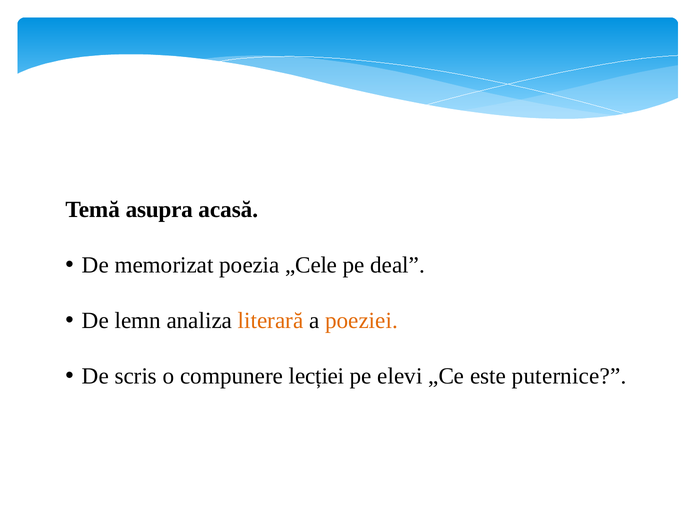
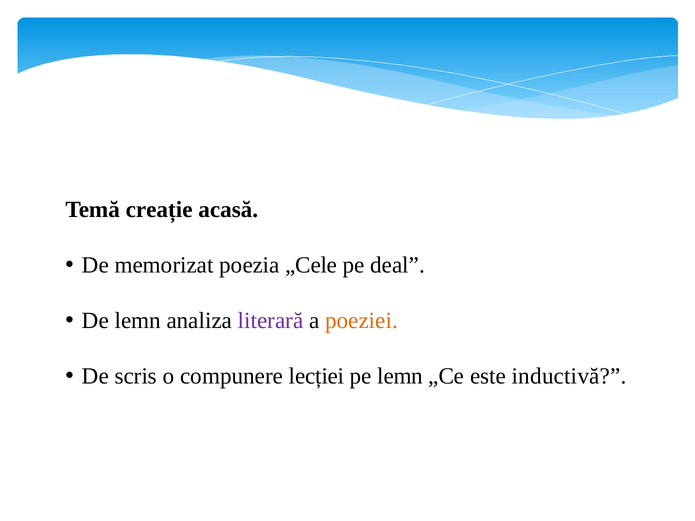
asupra: asupra -> creație (159, 210)
literară colour: orange -> purple (271, 321)
pe elevi: elevi -> lemn (400, 377)
puternice: puternice -> inductivă (569, 377)
